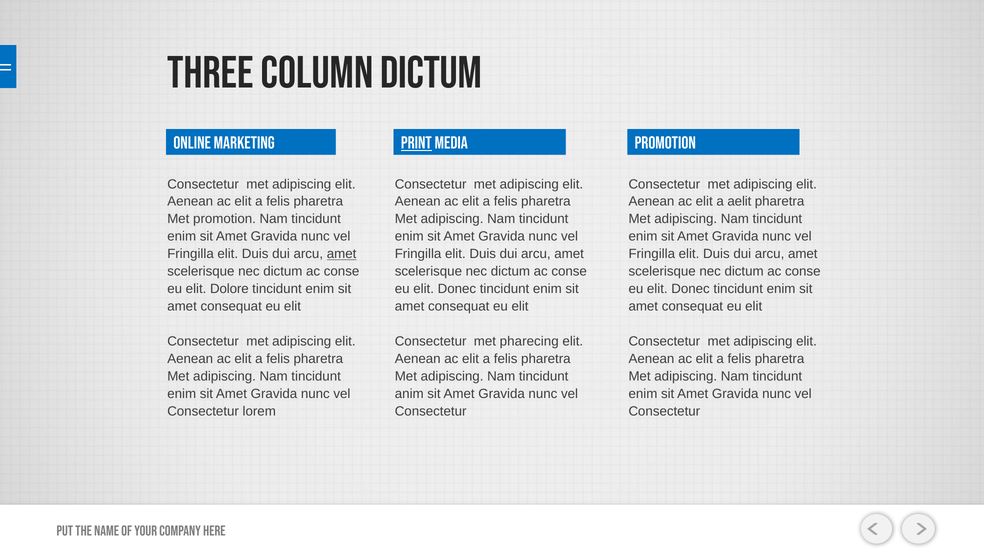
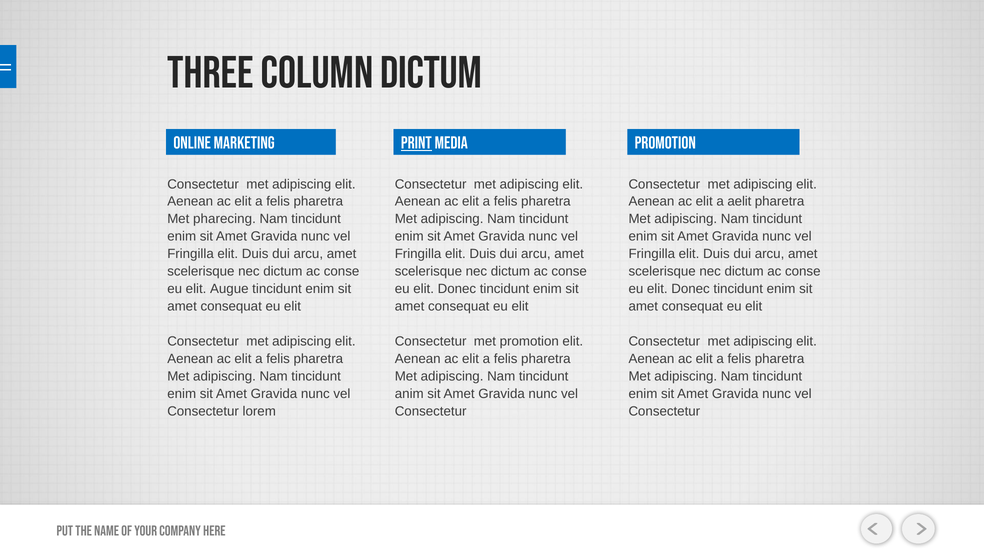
Met promotion: promotion -> pharecing (224, 219)
amet underline: present -> none (342, 254)
Dolore: Dolore -> Augue (229, 289)
met pharecing: pharecing -> promotion (529, 342)
